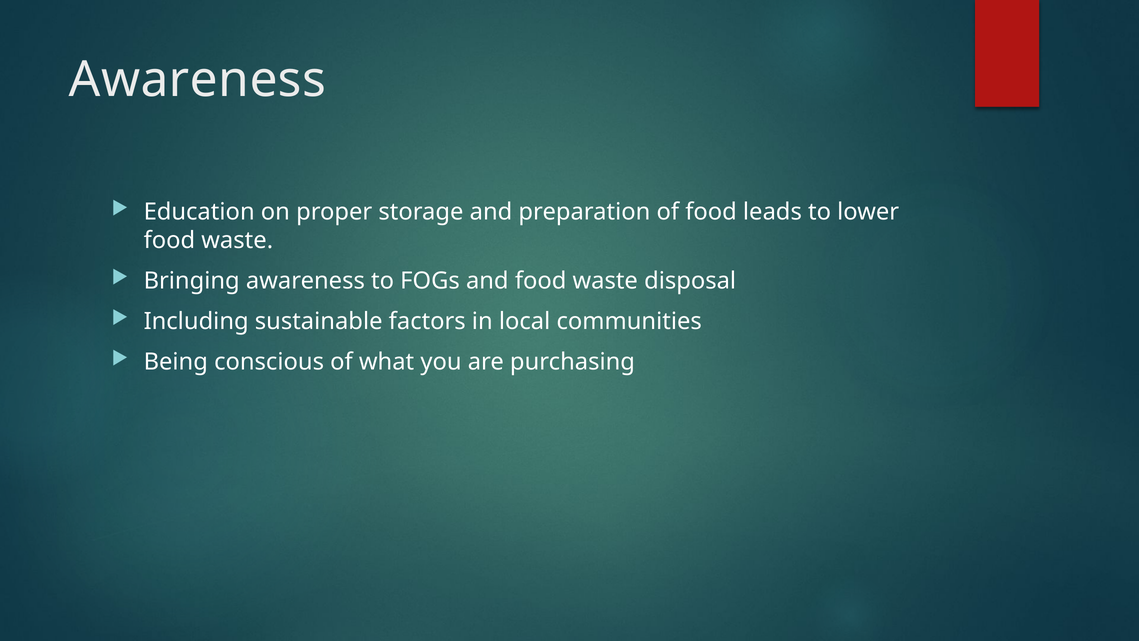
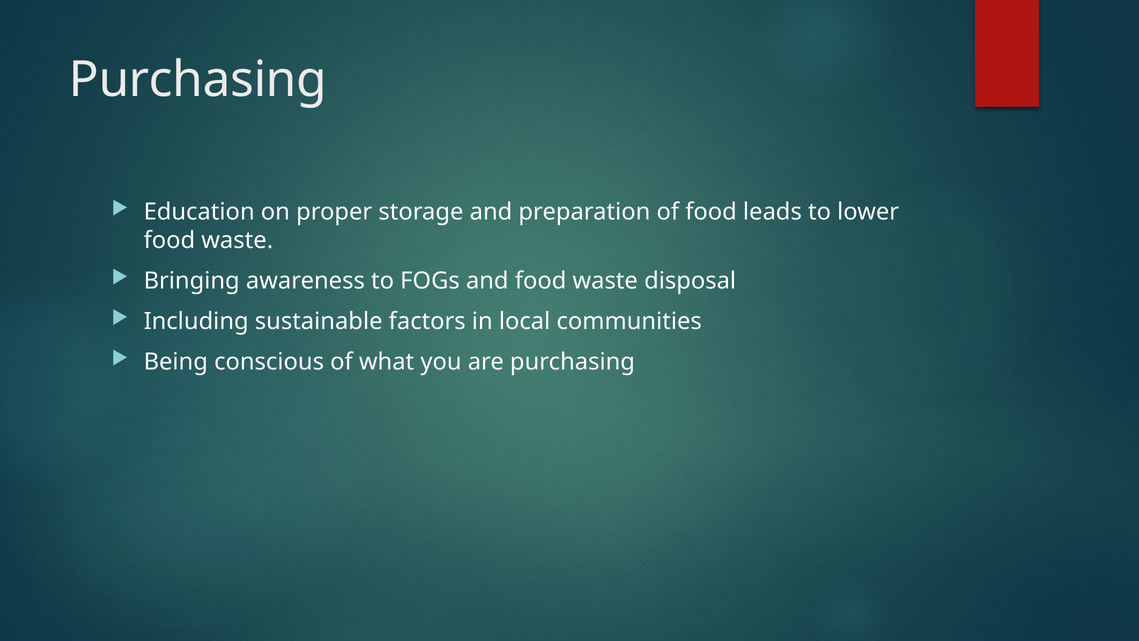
Awareness: Awareness -> Purchasing (198, 80)
